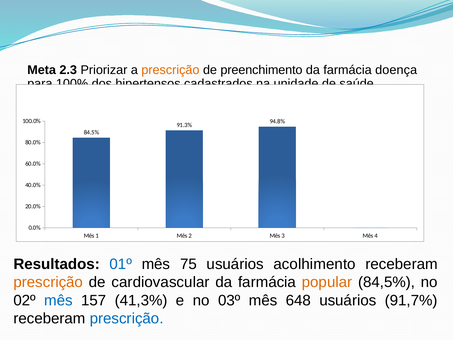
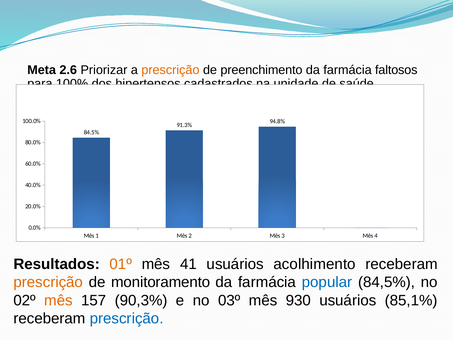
2.3: 2.3 -> 2.6 (68, 70)
doença: doença -> faltosos (396, 70)
01º colour: blue -> orange (121, 264)
75: 75 -> 41 (188, 264)
cardiovascular: cardiovascular -> monitoramento (161, 282)
popular colour: orange -> blue (327, 282)
mês colour: blue -> orange (58, 300)
41,3%: 41,3% -> 90,3% (141, 300)
648: 648 -> 930 (298, 300)
91,7%: 91,7% -> 85,1% (411, 300)
